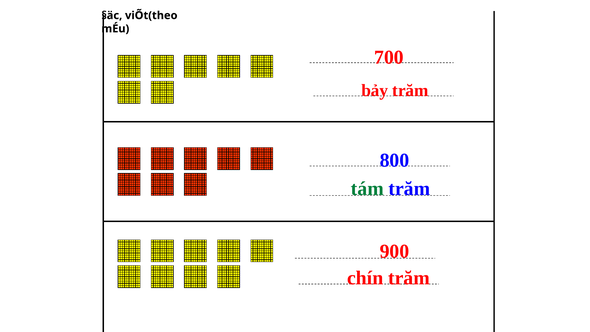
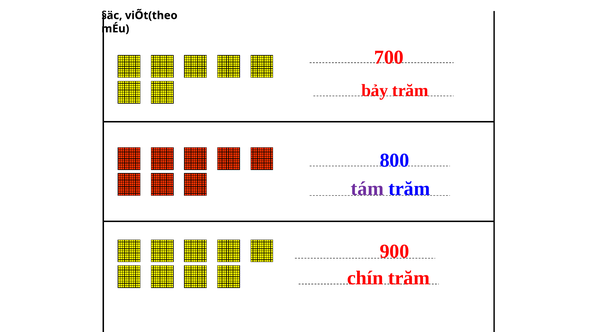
tám colour: green -> purple (367, 189)
